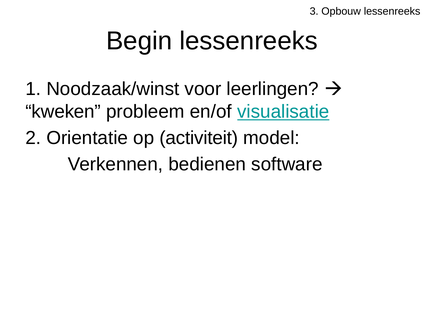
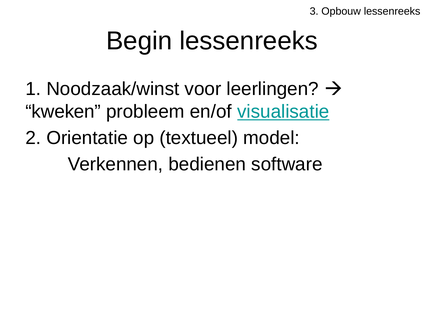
activiteit: activiteit -> textueel (199, 138)
